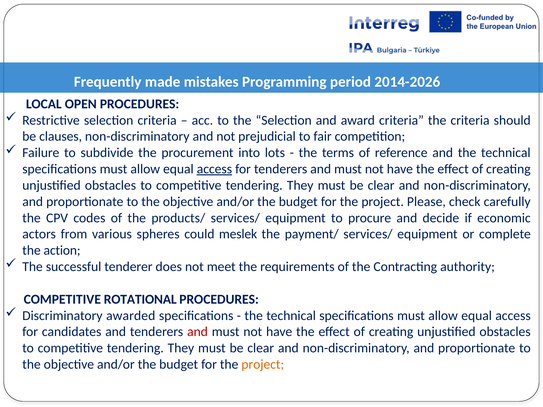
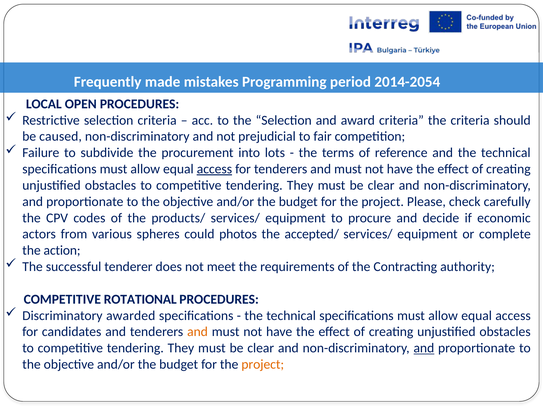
2014-2026: 2014-2026 -> 2014-2054 (407, 82)
clauses: clauses -> caused (61, 137)
meslek: meslek -> photos (238, 234)
payment/: payment/ -> accepted/ (312, 234)
and colour: red -> orange (198, 332)
and underline: none -> present (424, 348)
